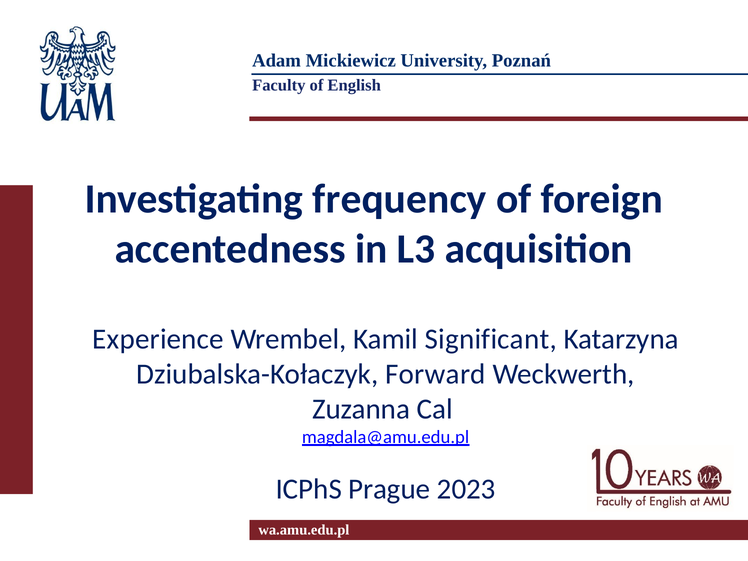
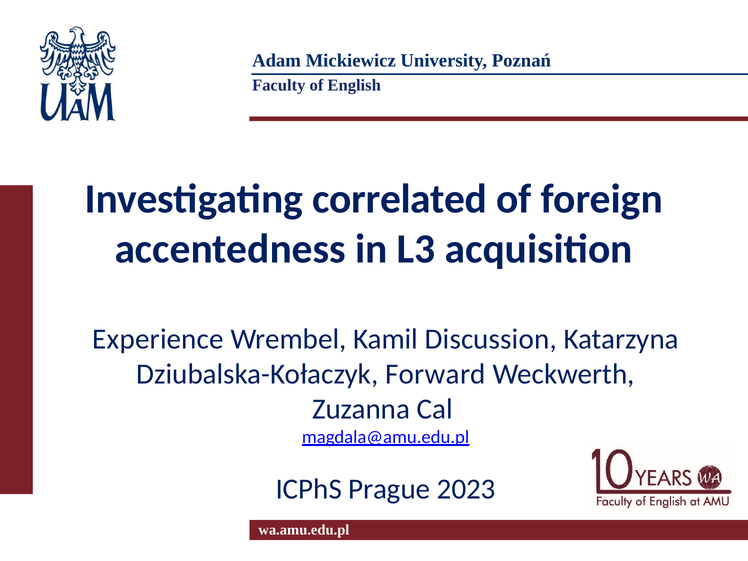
frequency: frequency -> correlated (400, 199)
Significant: Significant -> Discussion (491, 339)
